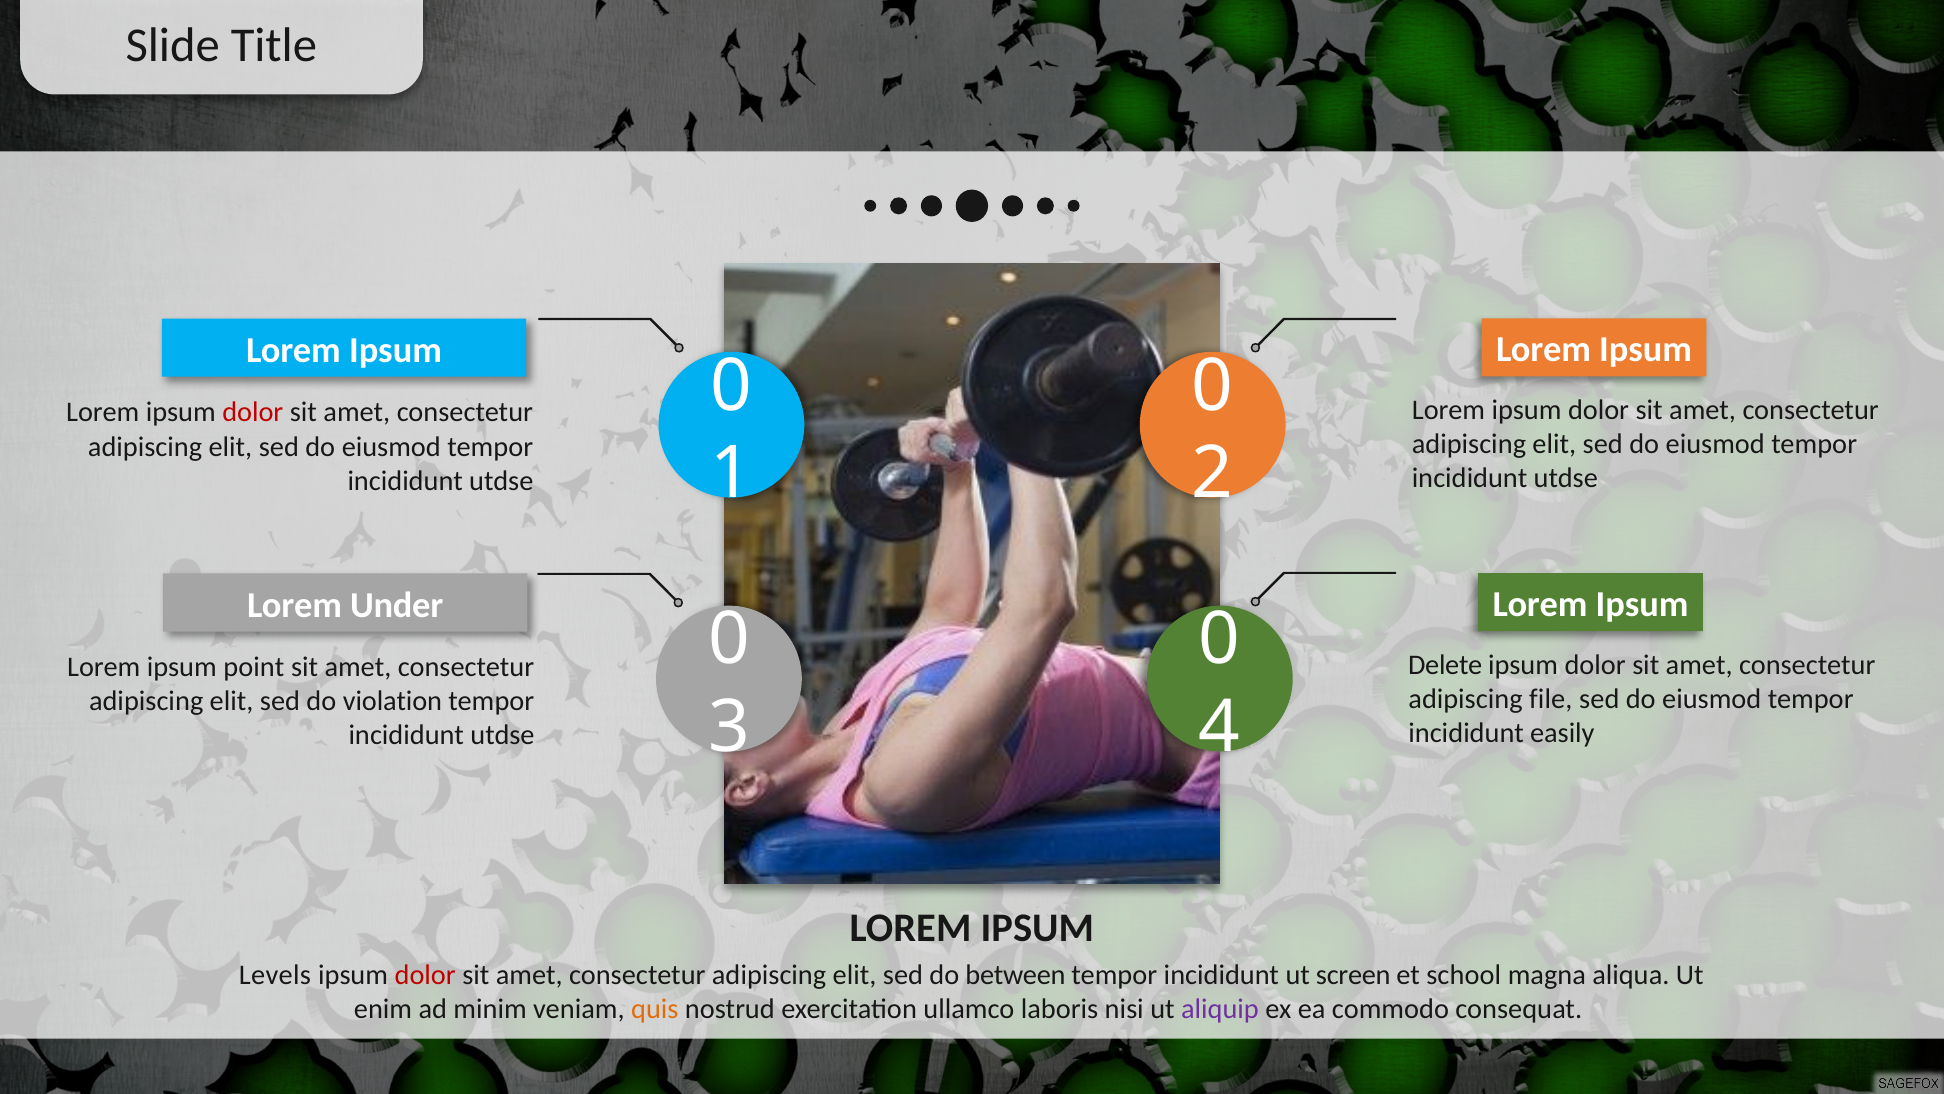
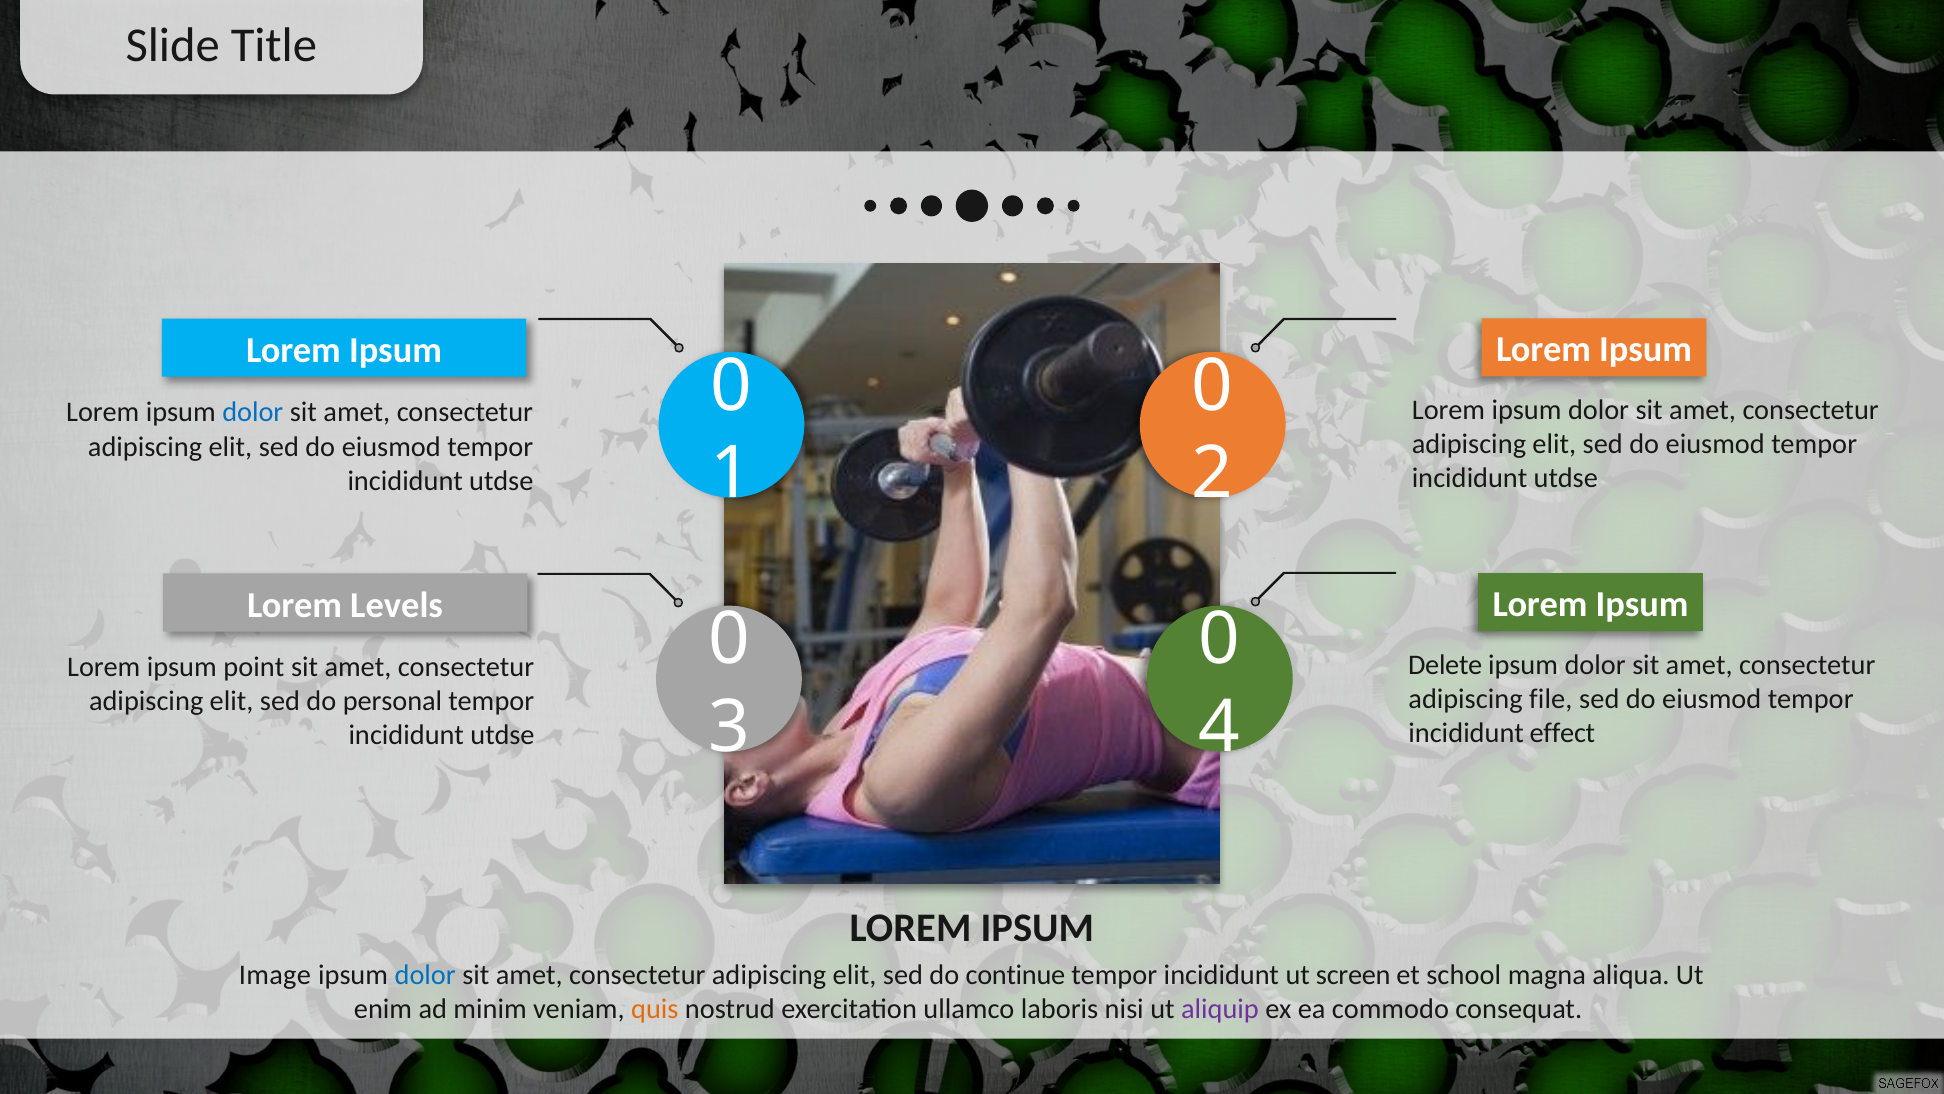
dolor colour: red -> blue (253, 412)
Under: Under -> Levels (397, 605)
violation: violation -> personal (392, 701)
easily: easily -> effect (1562, 733)
Levels: Levels -> Image (275, 974)
dolor colour: red -> blue (425, 974)
between: between -> continue (1015, 974)
